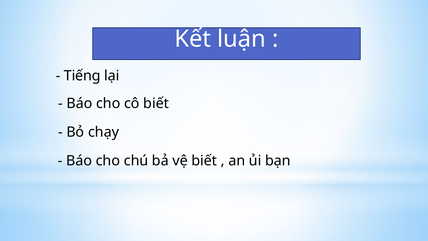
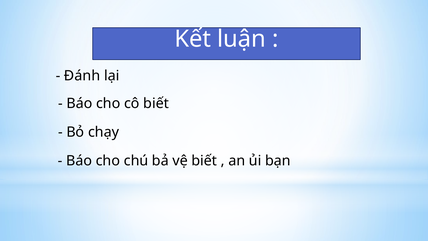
Tiếng: Tiếng -> Đánh (82, 76)
